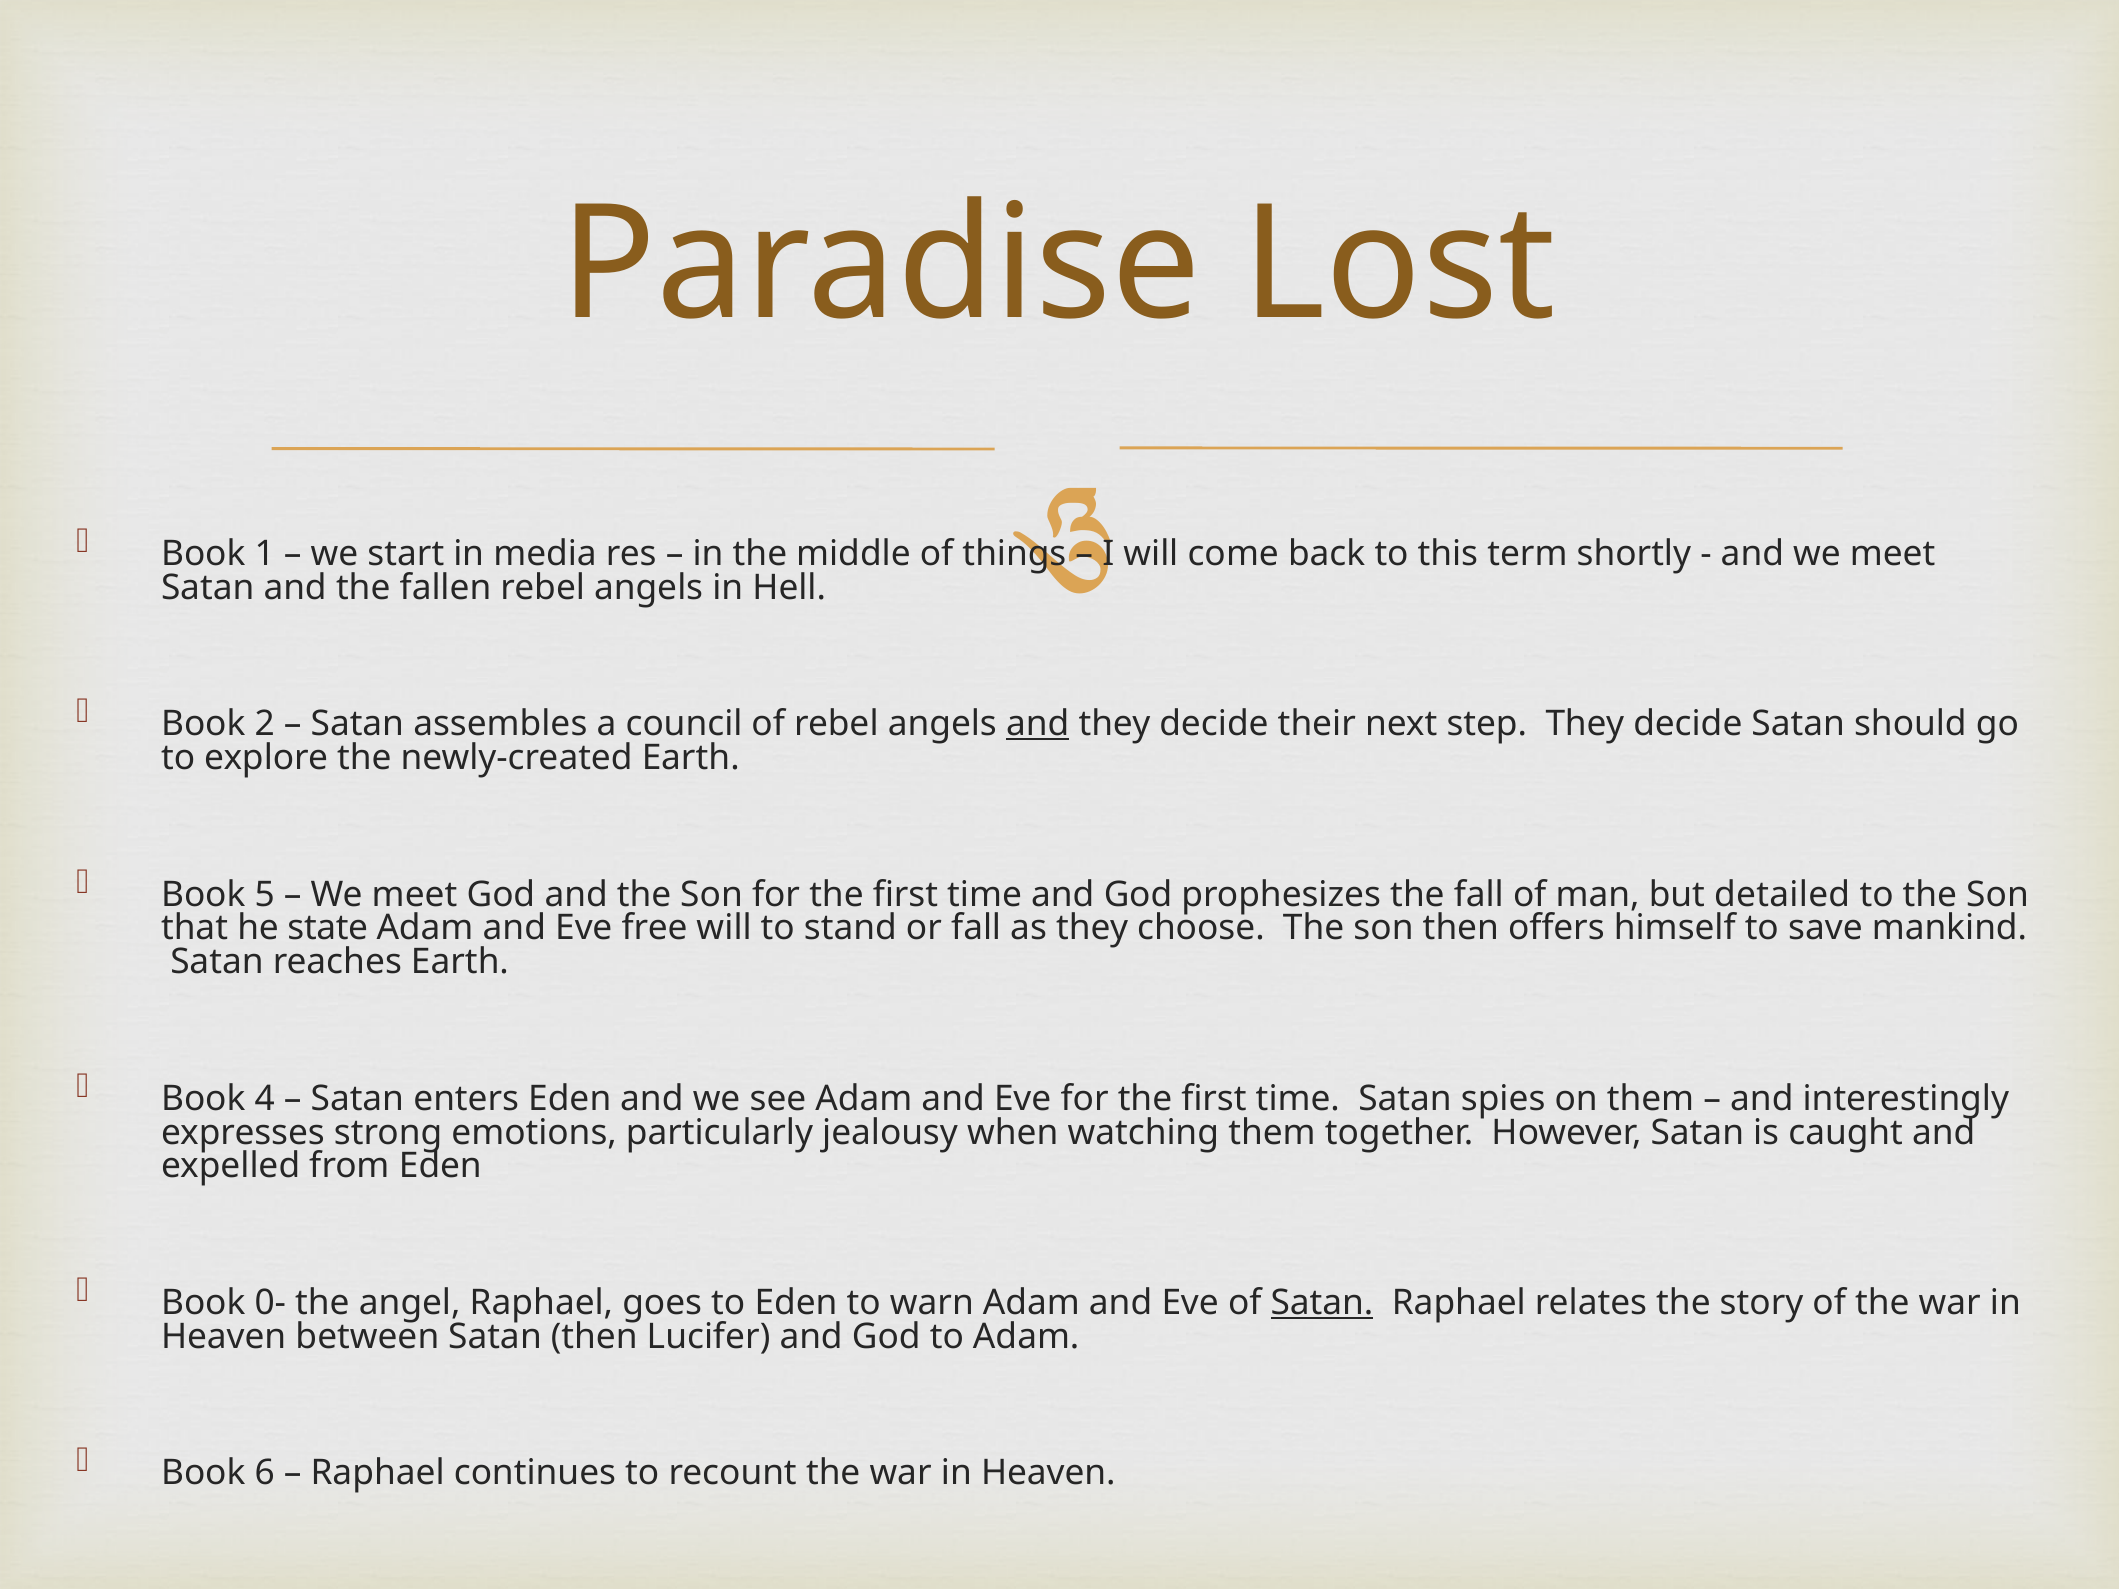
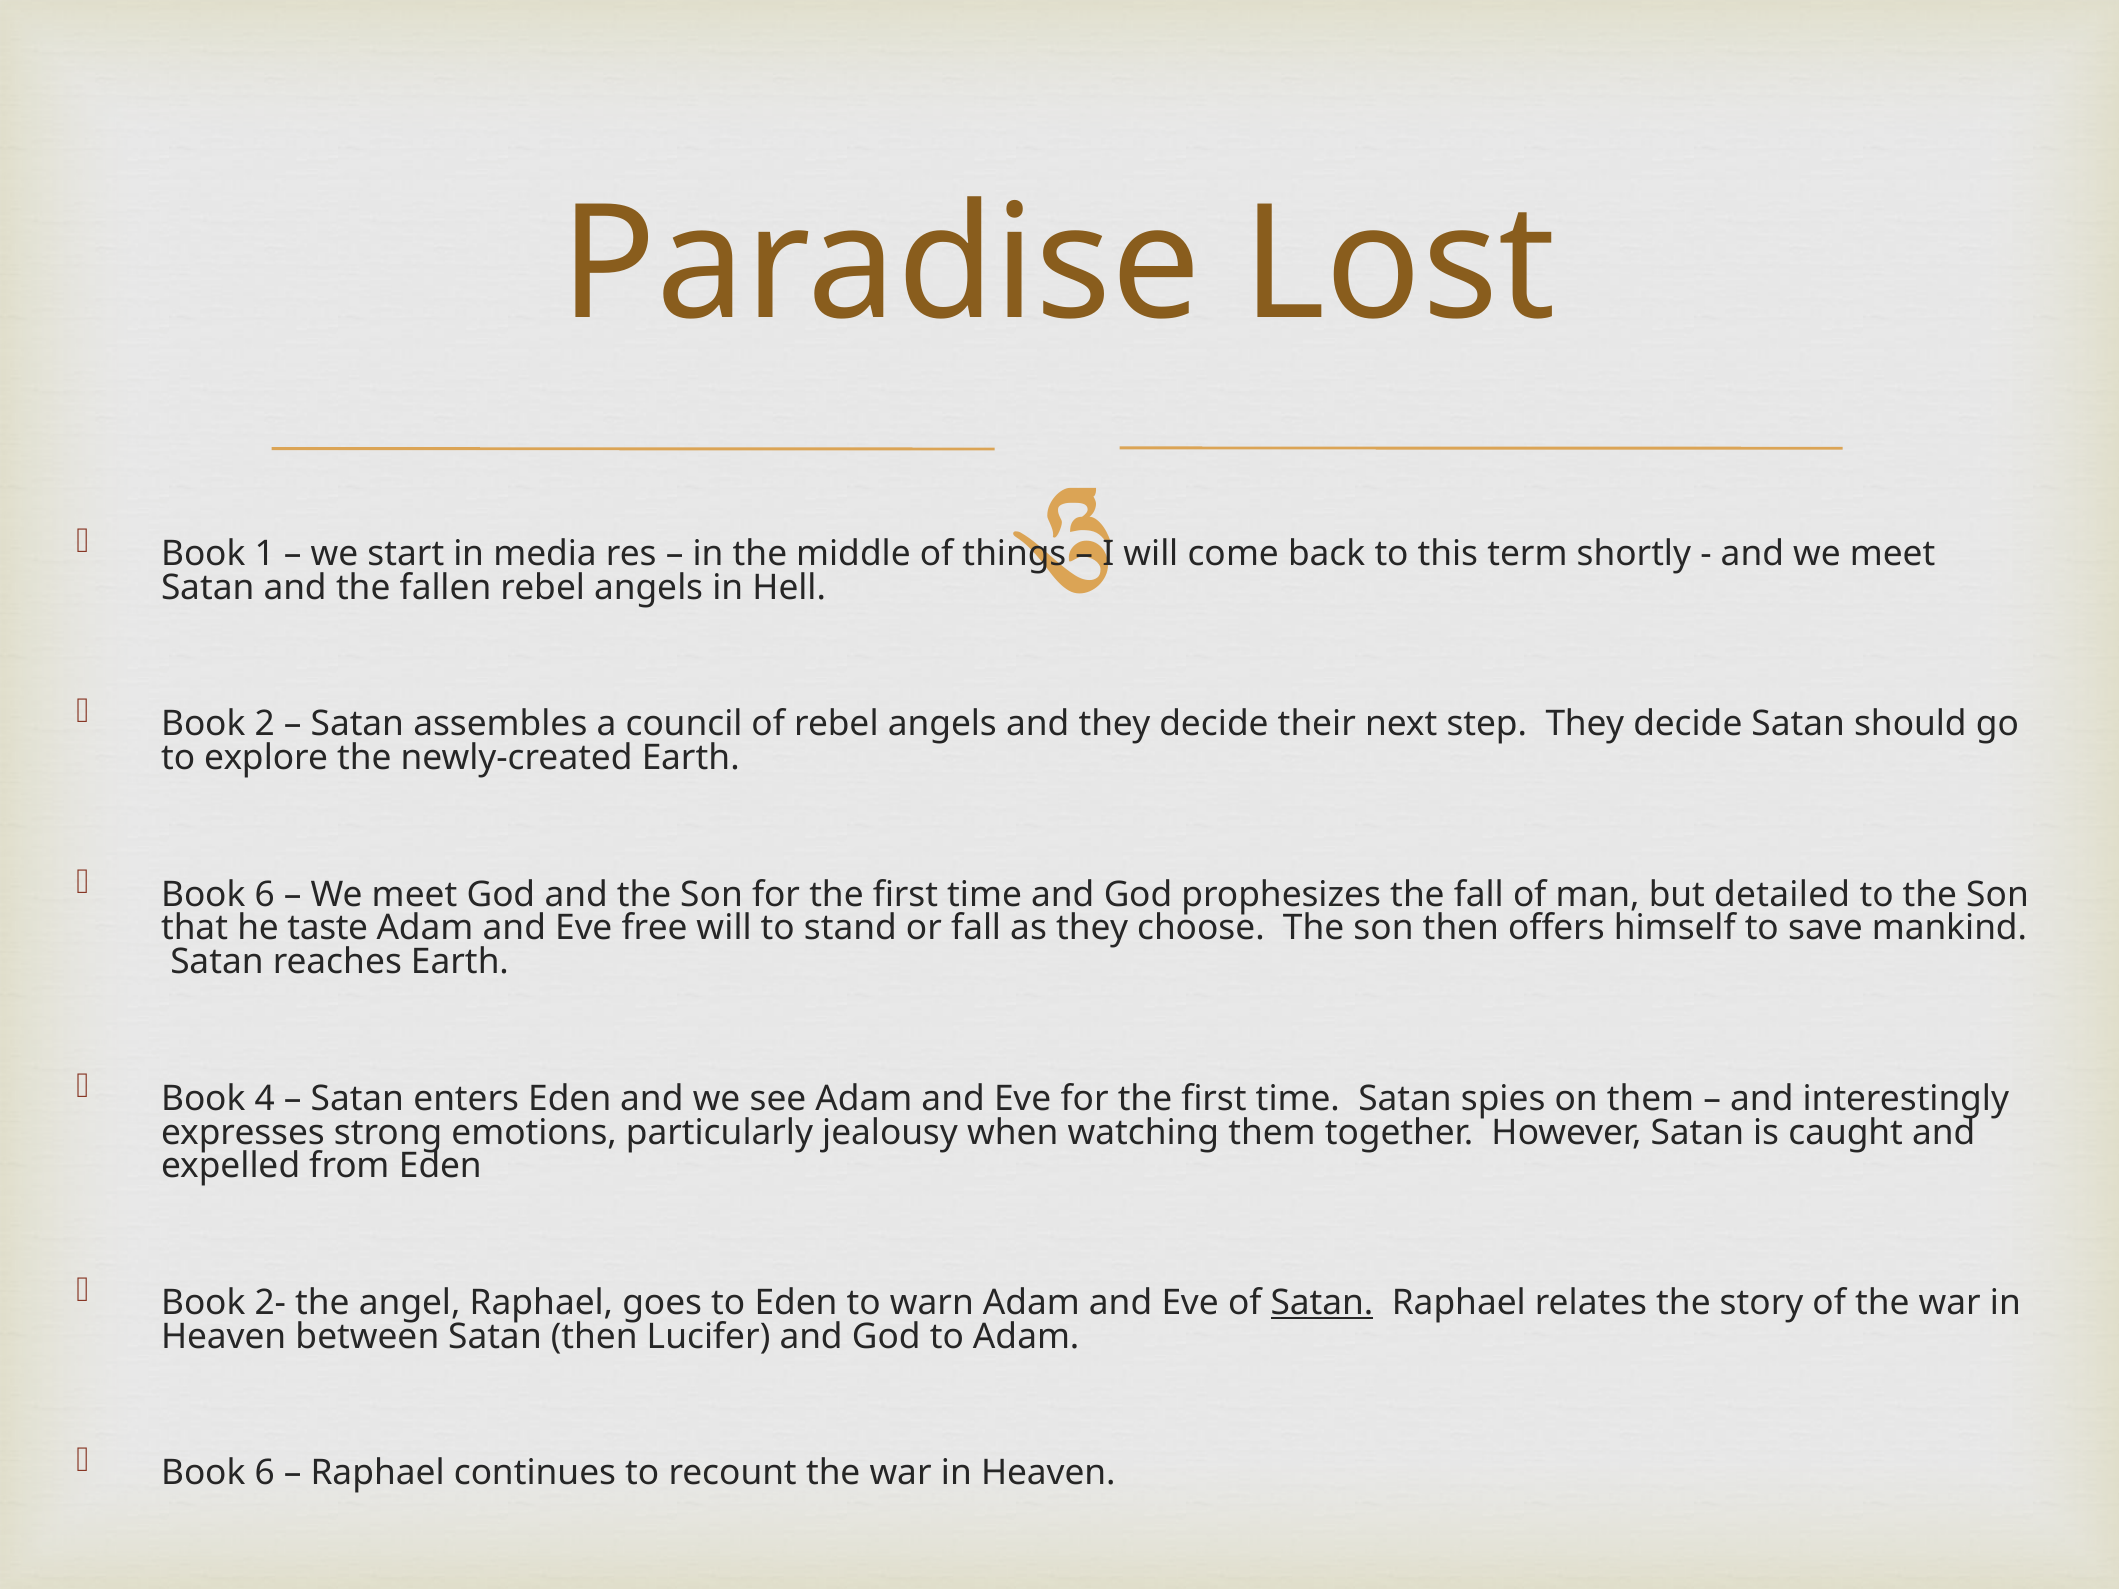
and underline: present -> none (1038, 724)
5: 5 -> 6 (265, 895)
state: state -> taste (328, 928)
0-: 0- -> 2- (270, 1303)
